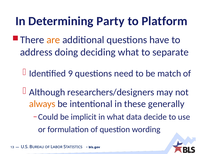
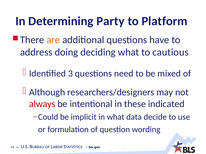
separate: separate -> cautious (171, 52)
9: 9 -> 3 (70, 74)
match: match -> mixed (169, 74)
always colour: orange -> red (42, 104)
generally: generally -> indicated (166, 104)
